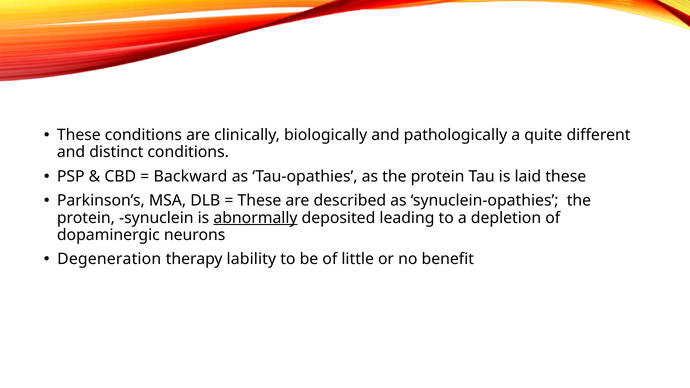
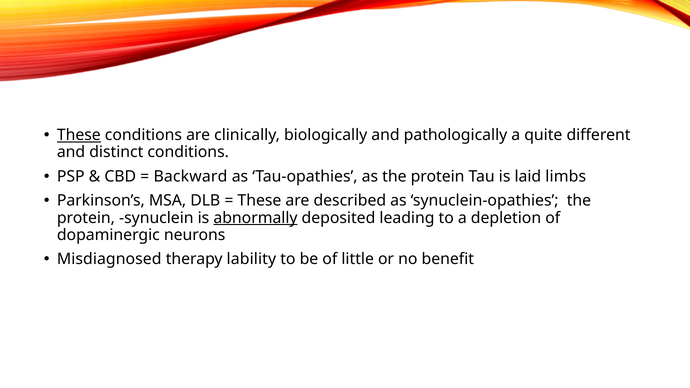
These underline: none -> present (79, 135)
laid these: these -> limbs (566, 177)
Degeneration: Degeneration -> Misdiagnosed (109, 259)
